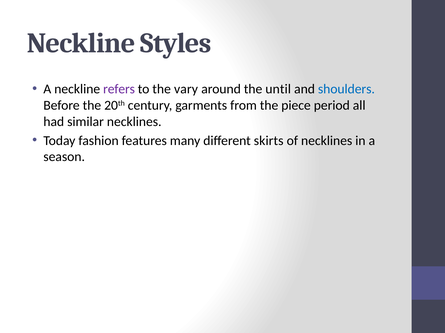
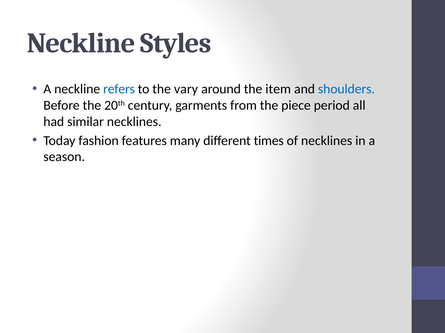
refers colour: purple -> blue (119, 89)
until: until -> item (278, 89)
skirts: skirts -> times (269, 141)
